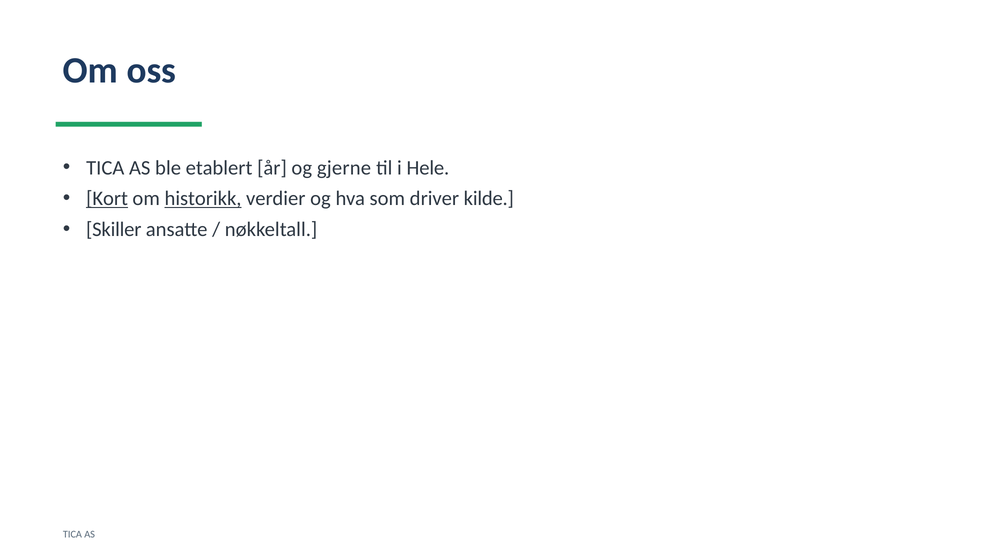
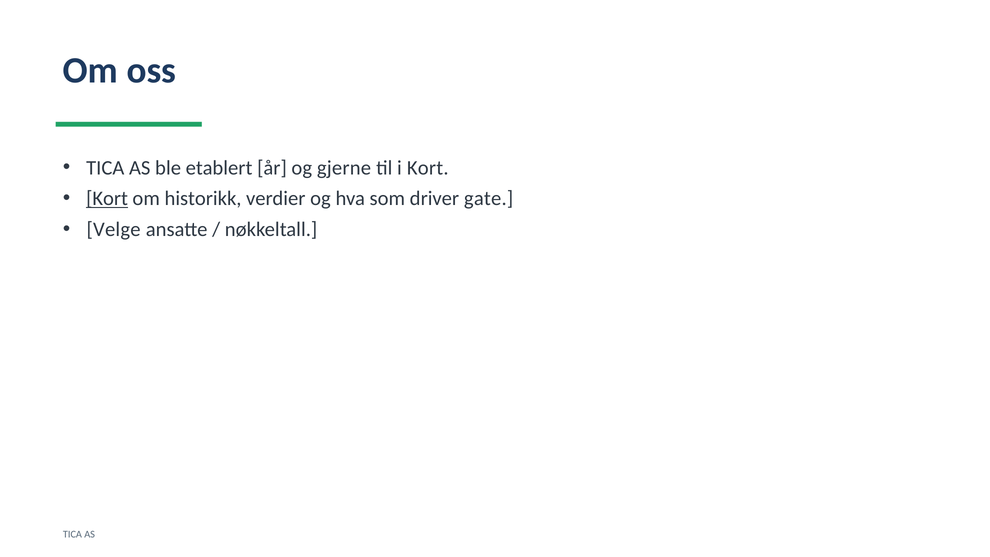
i Hele: Hele -> Kort (428, 168)
historikk underline: present -> none (203, 199)
kilde: kilde -> gate (489, 199)
Skiller: Skiller -> Velge (114, 230)
